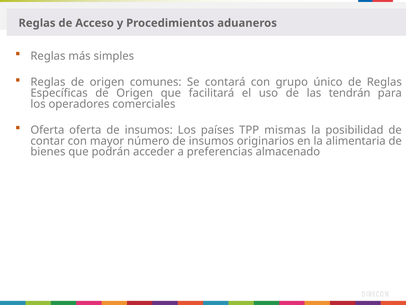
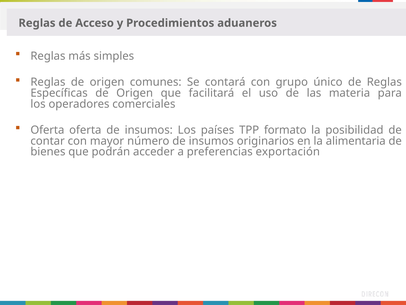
tendrán: tendrán -> materia (350, 93)
mismas: mismas -> formato (285, 130)
almacenado: almacenado -> exportación (288, 152)
